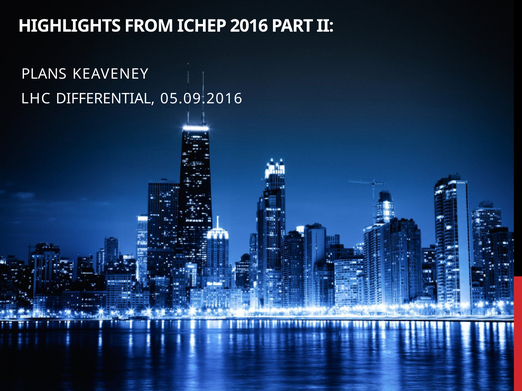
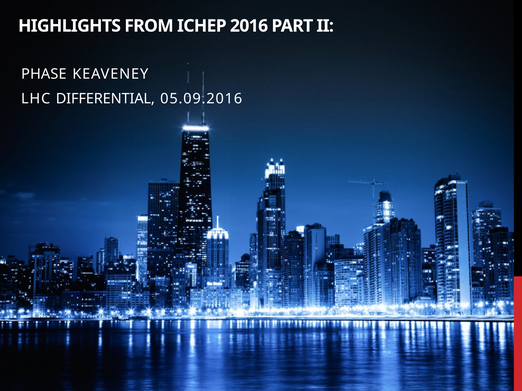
PLANS: PLANS -> PHASE (44, 74)
